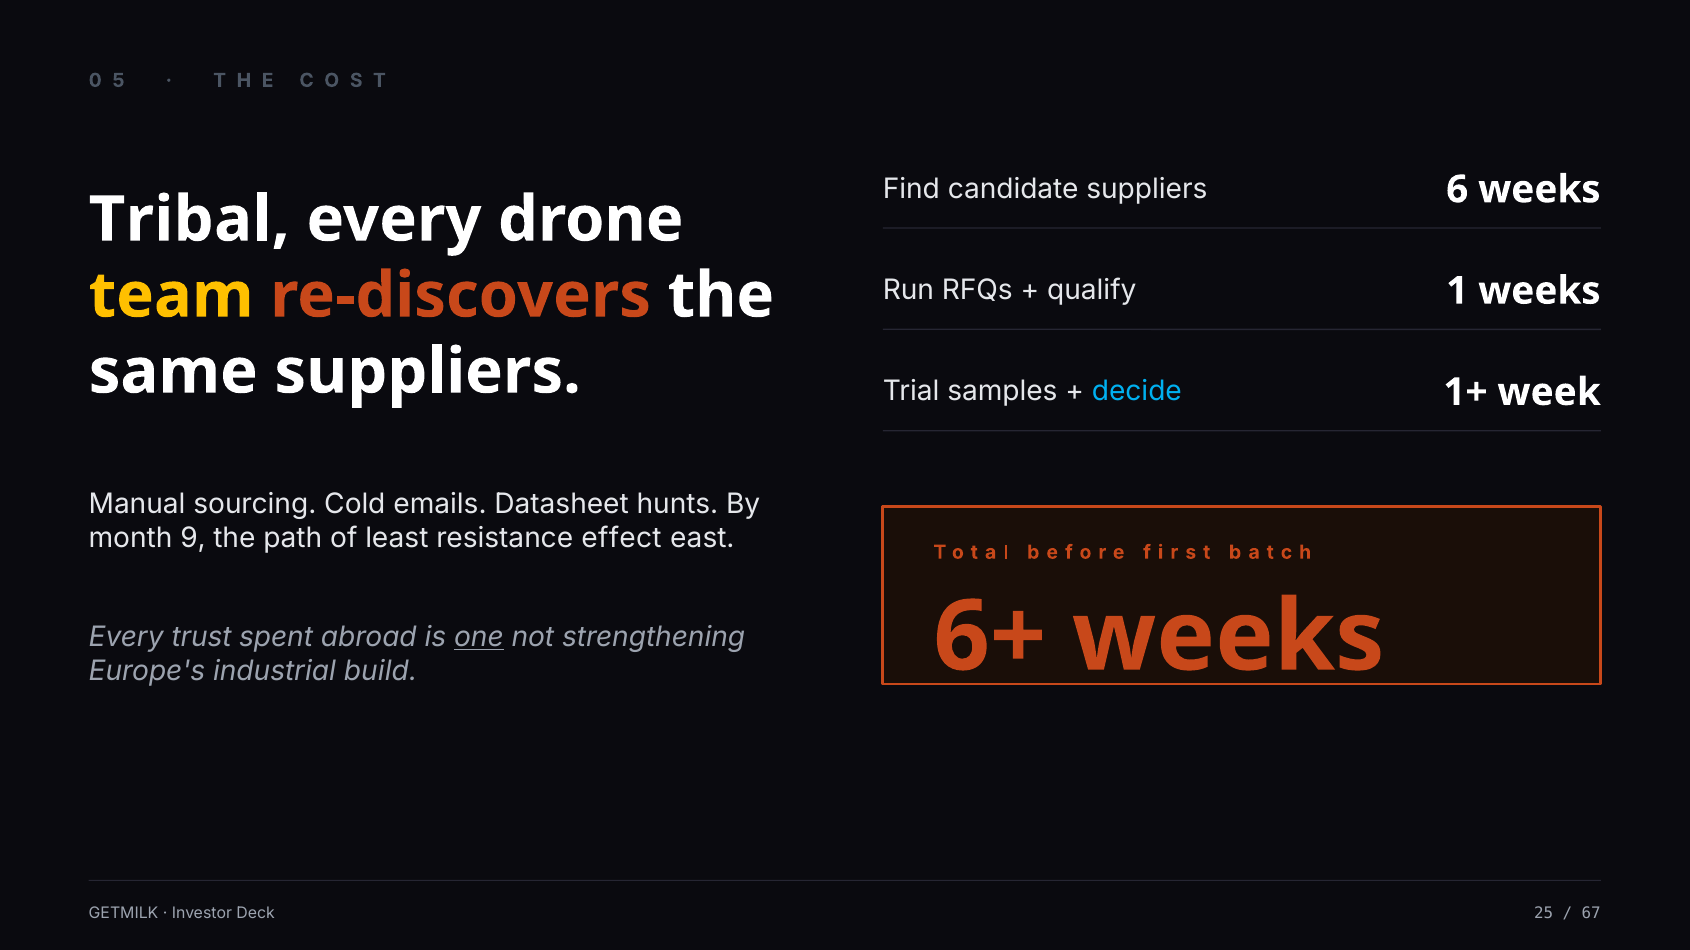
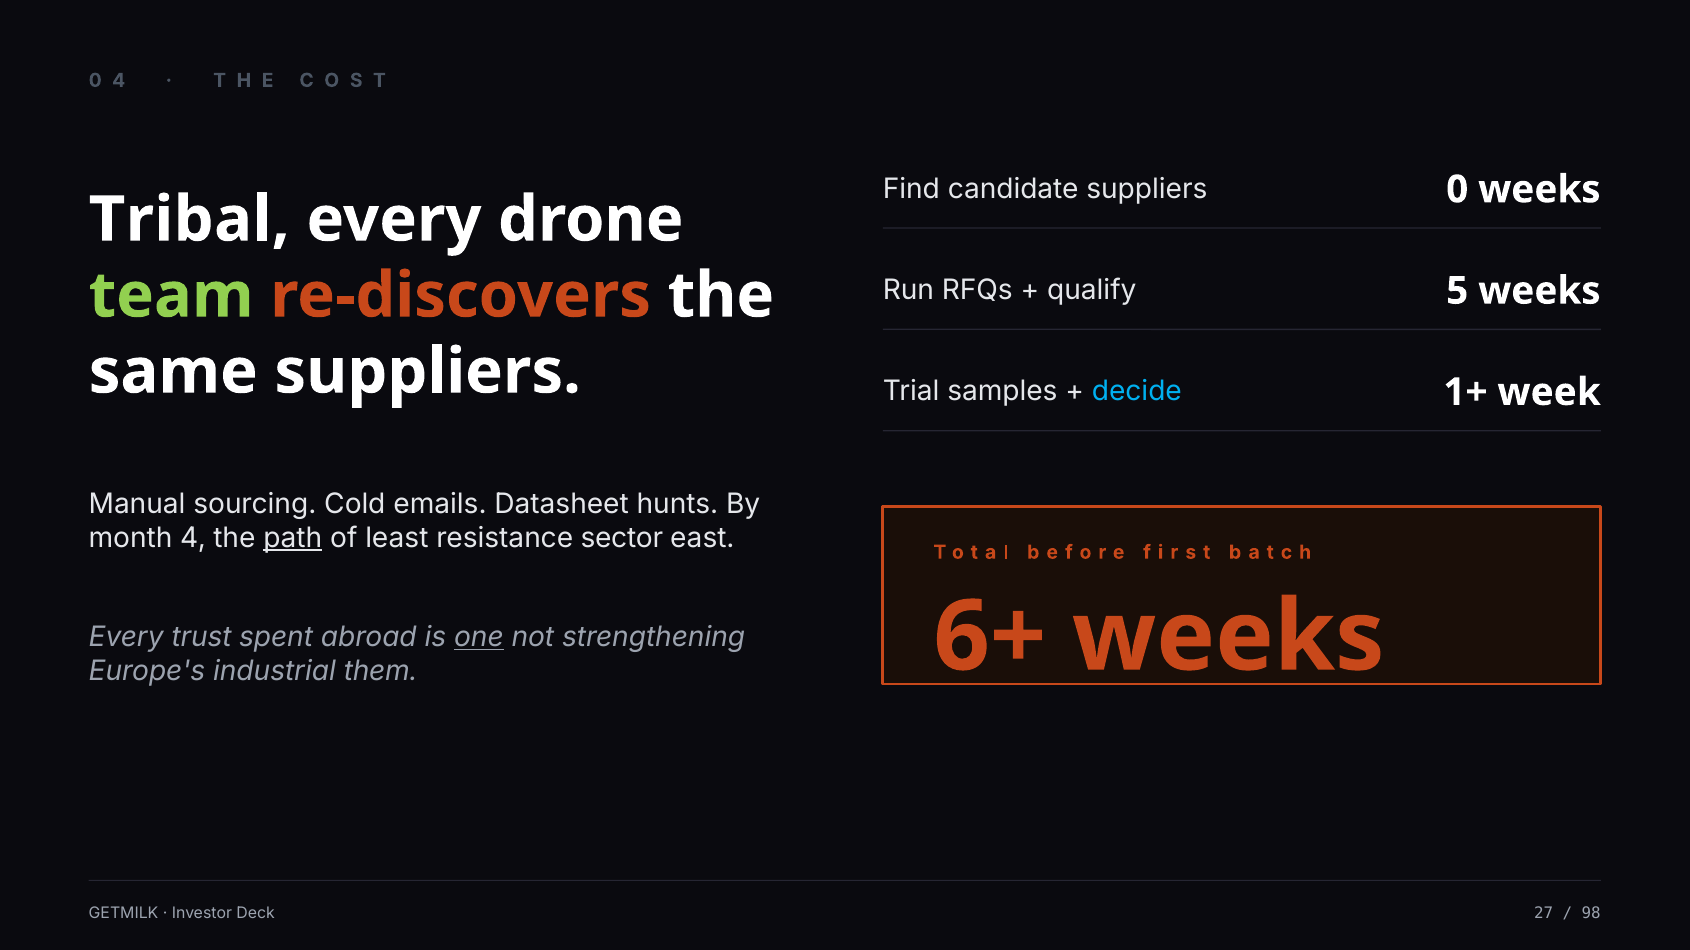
5: 5 -> 4 (119, 81)
suppliers 6: 6 -> 0 (1457, 190)
1: 1 -> 5 (1457, 291)
team colour: yellow -> light green (171, 296)
month 9: 9 -> 4 (193, 538)
path underline: none -> present (293, 538)
effect: effect -> sector (622, 538)
build: build -> them (381, 672)
25: 25 -> 27 (1544, 914)
67: 67 -> 98 (1591, 914)
